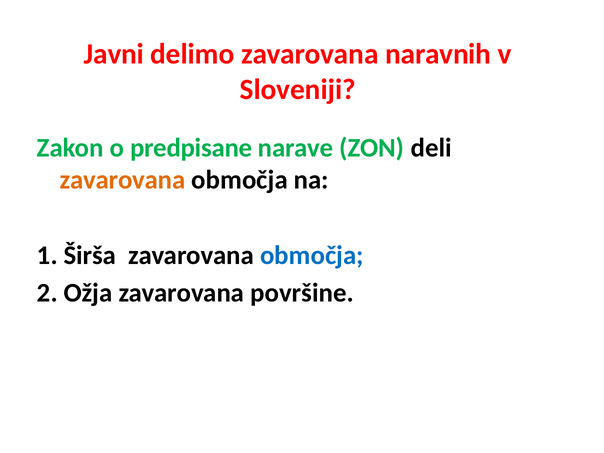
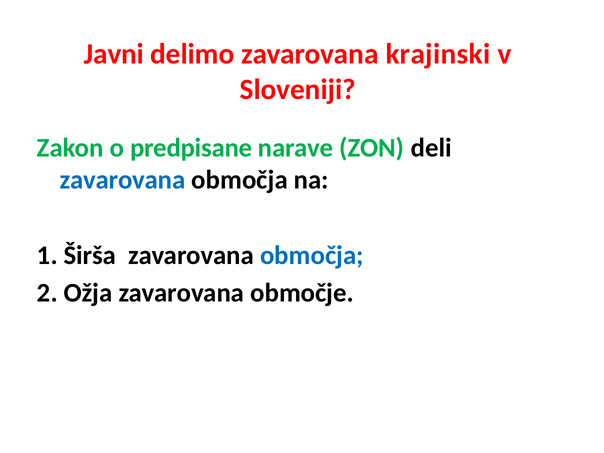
naravnih: naravnih -> krajinski (438, 54)
zavarovana colour: orange -> blue (122, 180)
površine: površine -> območje (302, 293)
